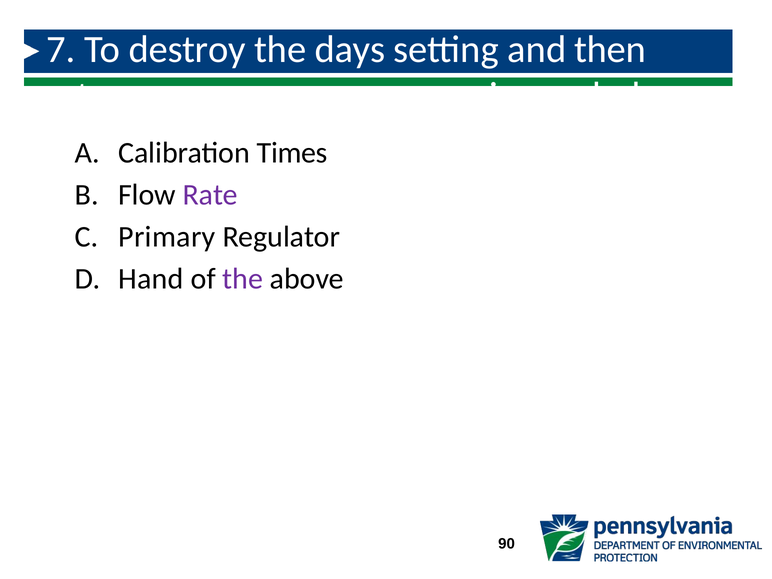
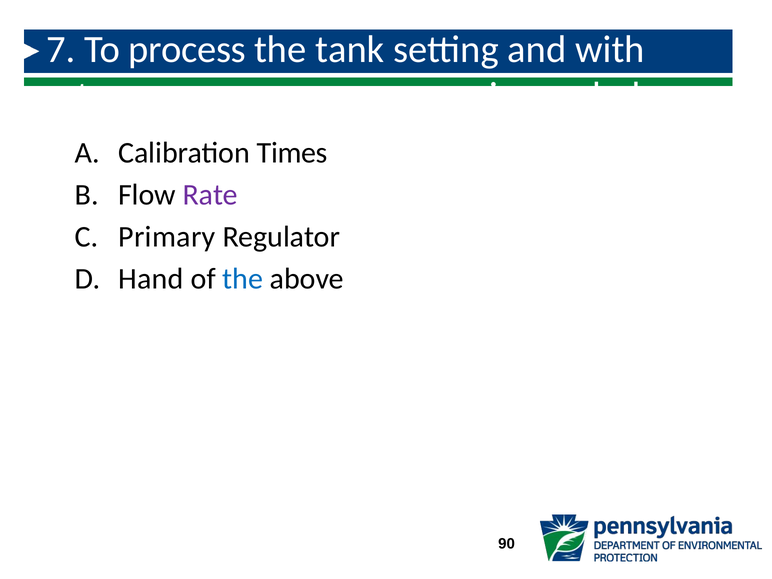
destroy: destroy -> process (187, 50)
days: days -> tank (350, 50)
then: then -> with (610, 50)
the colour: purple -> blue (243, 279)
